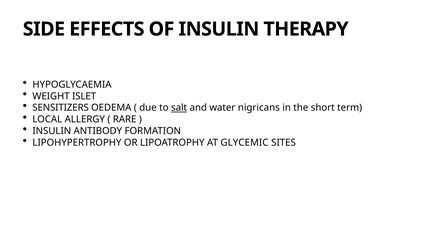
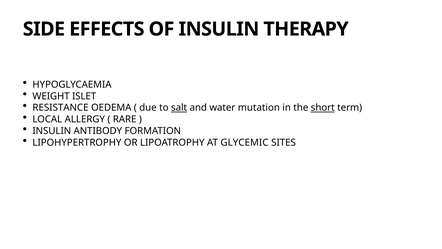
SENSITIZERS: SENSITIZERS -> RESISTANCE (60, 108)
nigricans: nigricans -> mutation (259, 108)
short underline: none -> present (323, 108)
